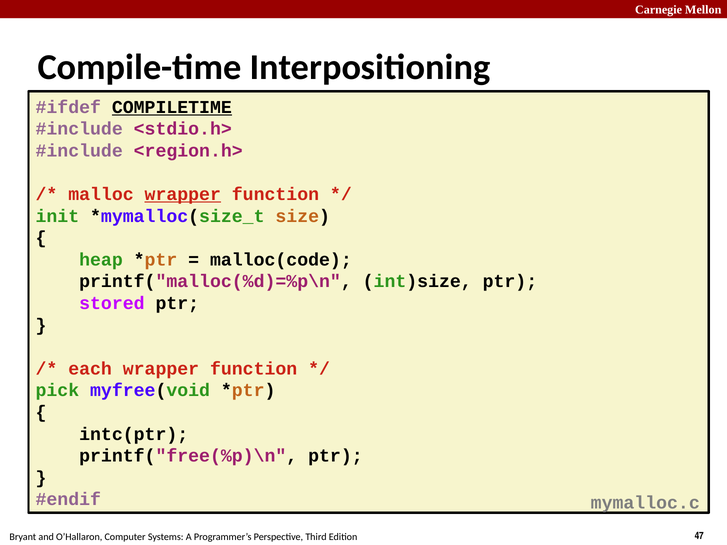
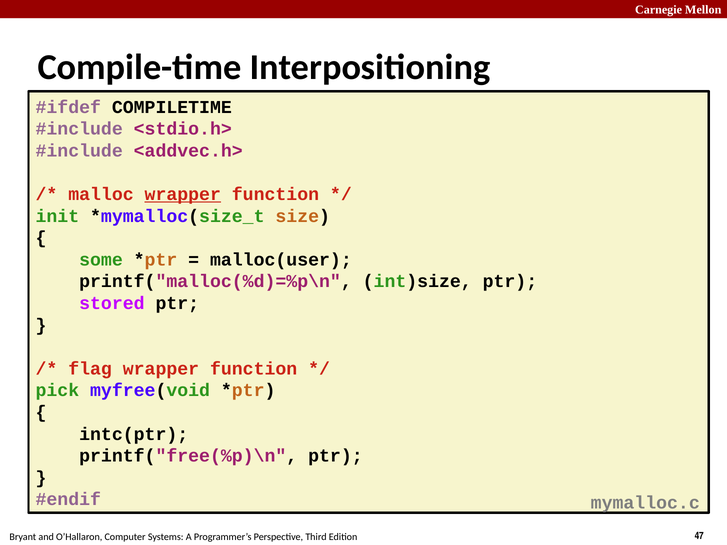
COMPILETIME underline: present -> none (172, 107)
<region.h>: <region.h> -> <addvec.h> (188, 151)
heap: heap -> some (101, 260)
malloc(code: malloc(code -> malloc(user (281, 260)
each: each -> flag (90, 369)
